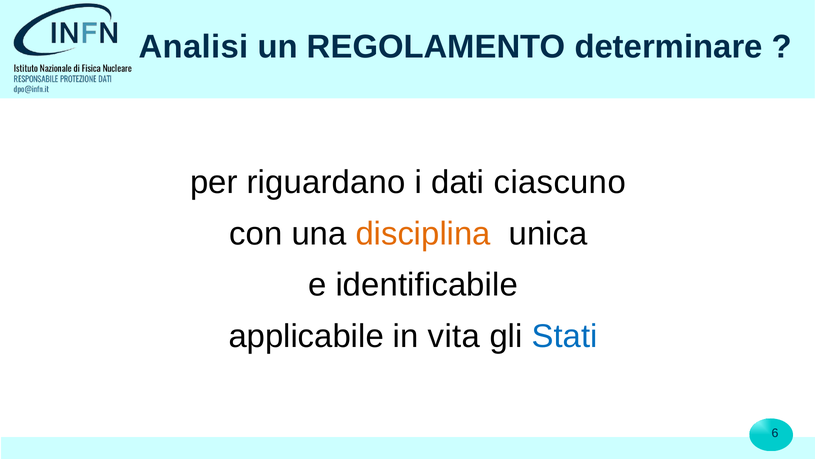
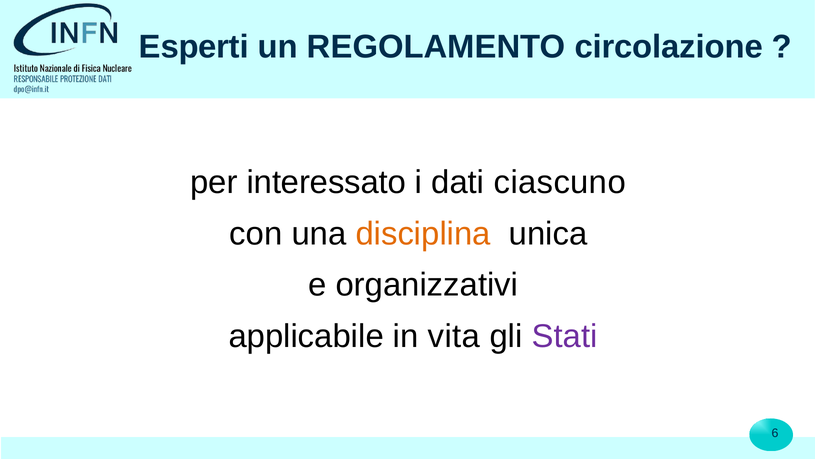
Analisi: Analisi -> Esperti (194, 47)
determinare: determinare -> circolazione (669, 47)
riguardano: riguardano -> interessato (326, 182)
identificabile: identificabile -> organizzativi (427, 285)
Stati colour: blue -> purple (565, 336)
